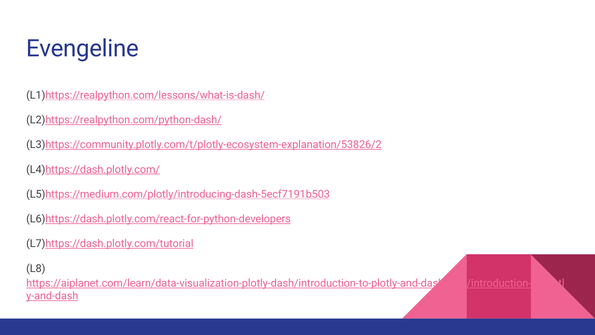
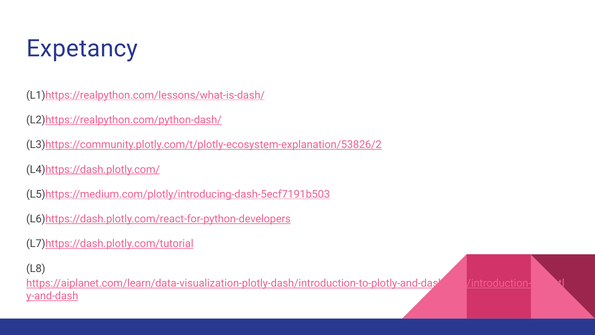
Evengeline: Evengeline -> Expetancy (82, 49)
